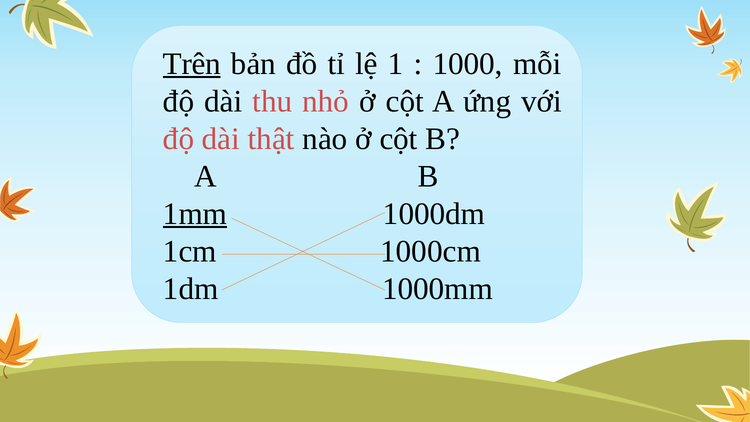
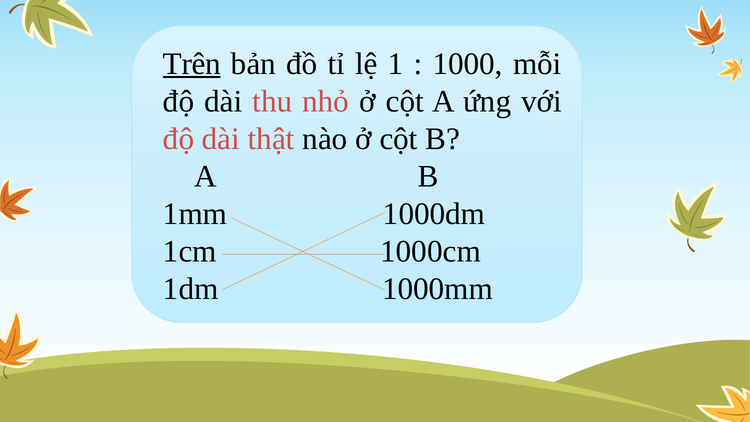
1mm underline: present -> none (195, 214)
